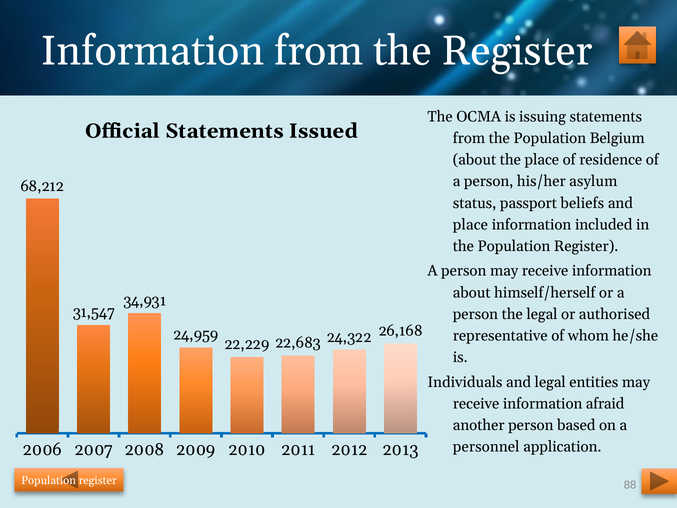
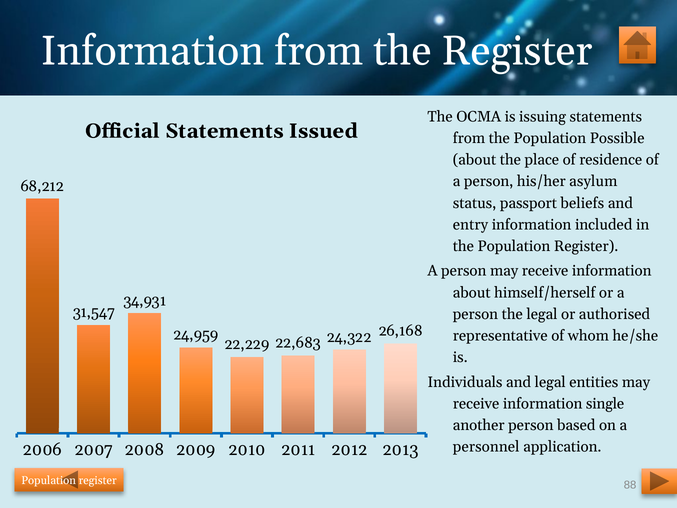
Belgium: Belgium -> Possible (617, 138)
place: place -> entry (470, 225)
afraid: afraid -> single (605, 404)
